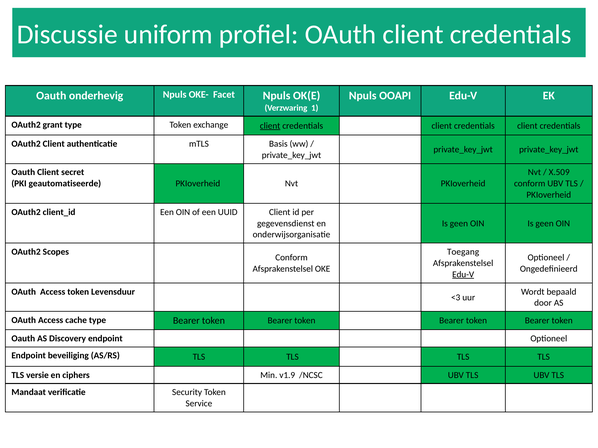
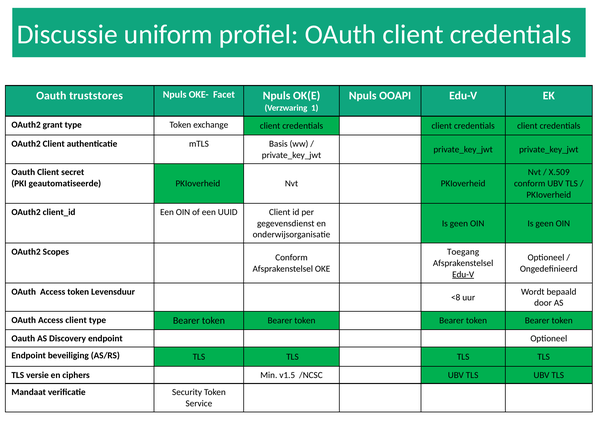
onderhevig: onderhevig -> truststores (96, 96)
client underline: present -> none (270, 126)
<3: <3 -> <8 (456, 298)
Access cache: cache -> client (76, 321)
v1.9: v1.9 -> v1.5 (287, 375)
